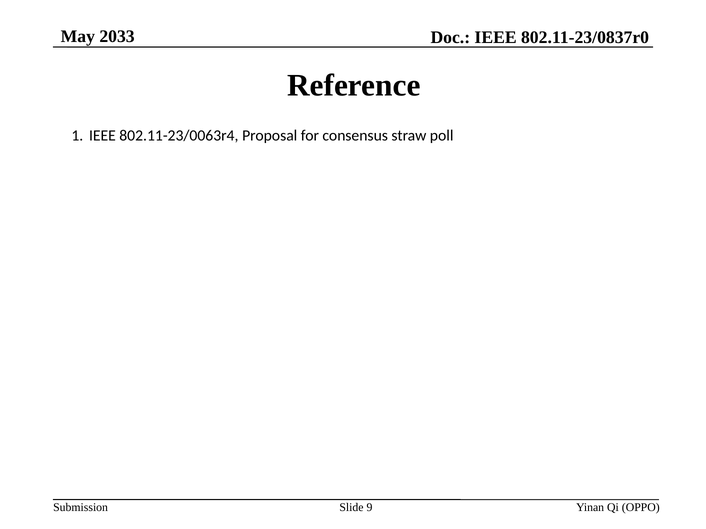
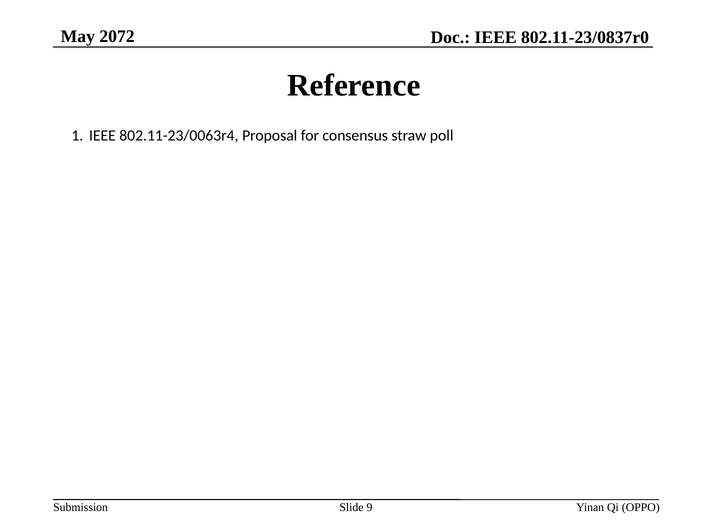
2033: 2033 -> 2072 (117, 37)
